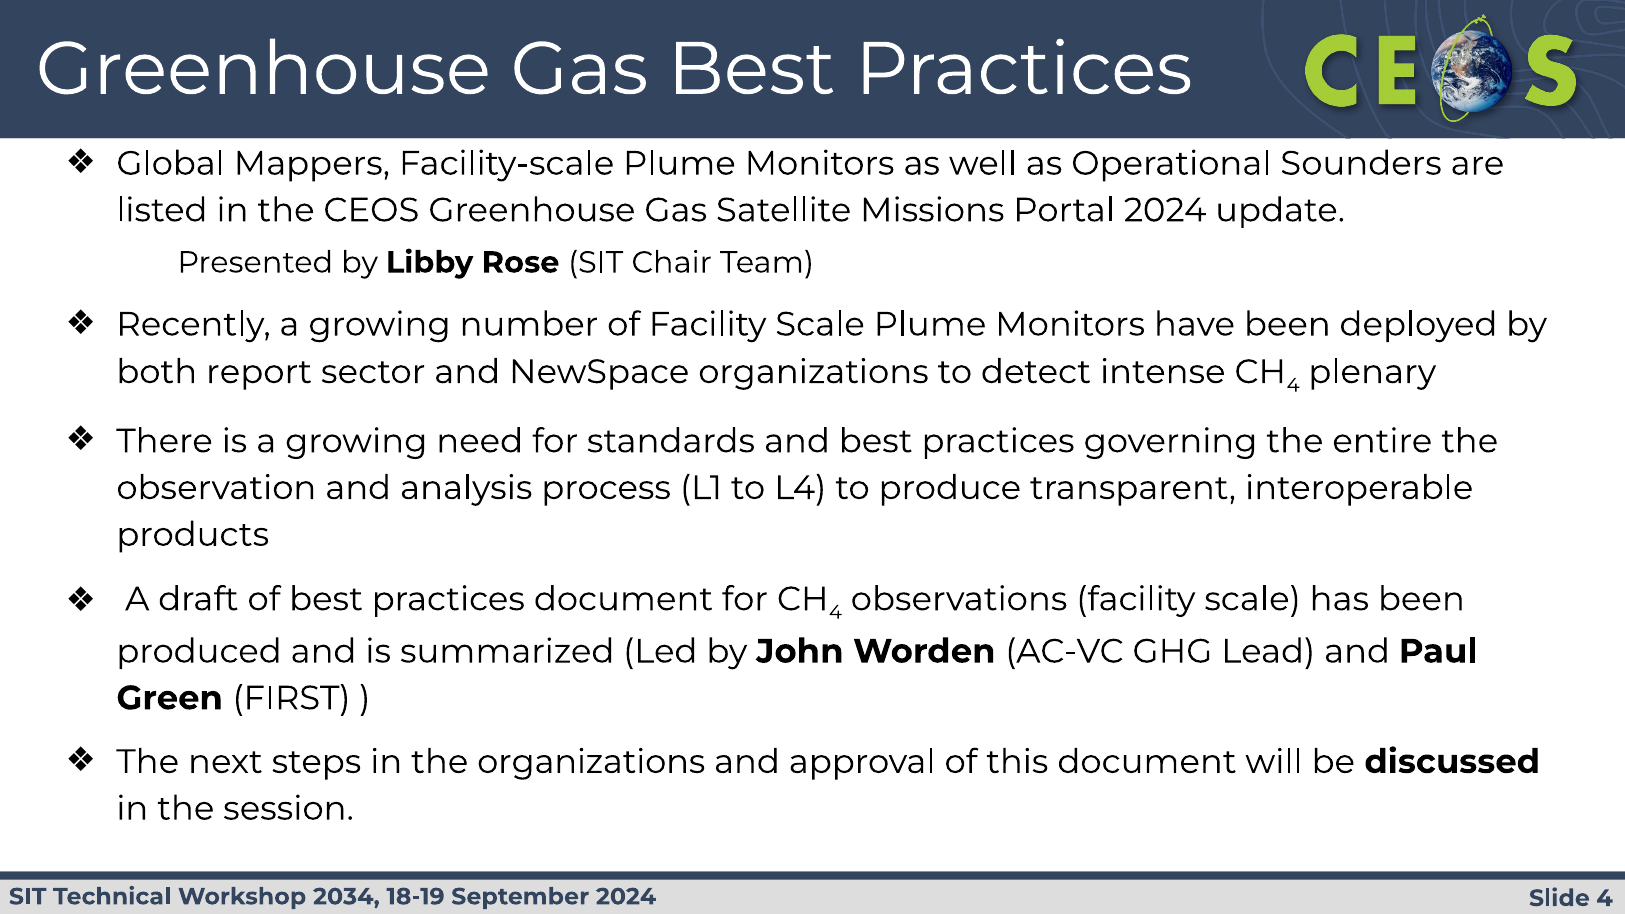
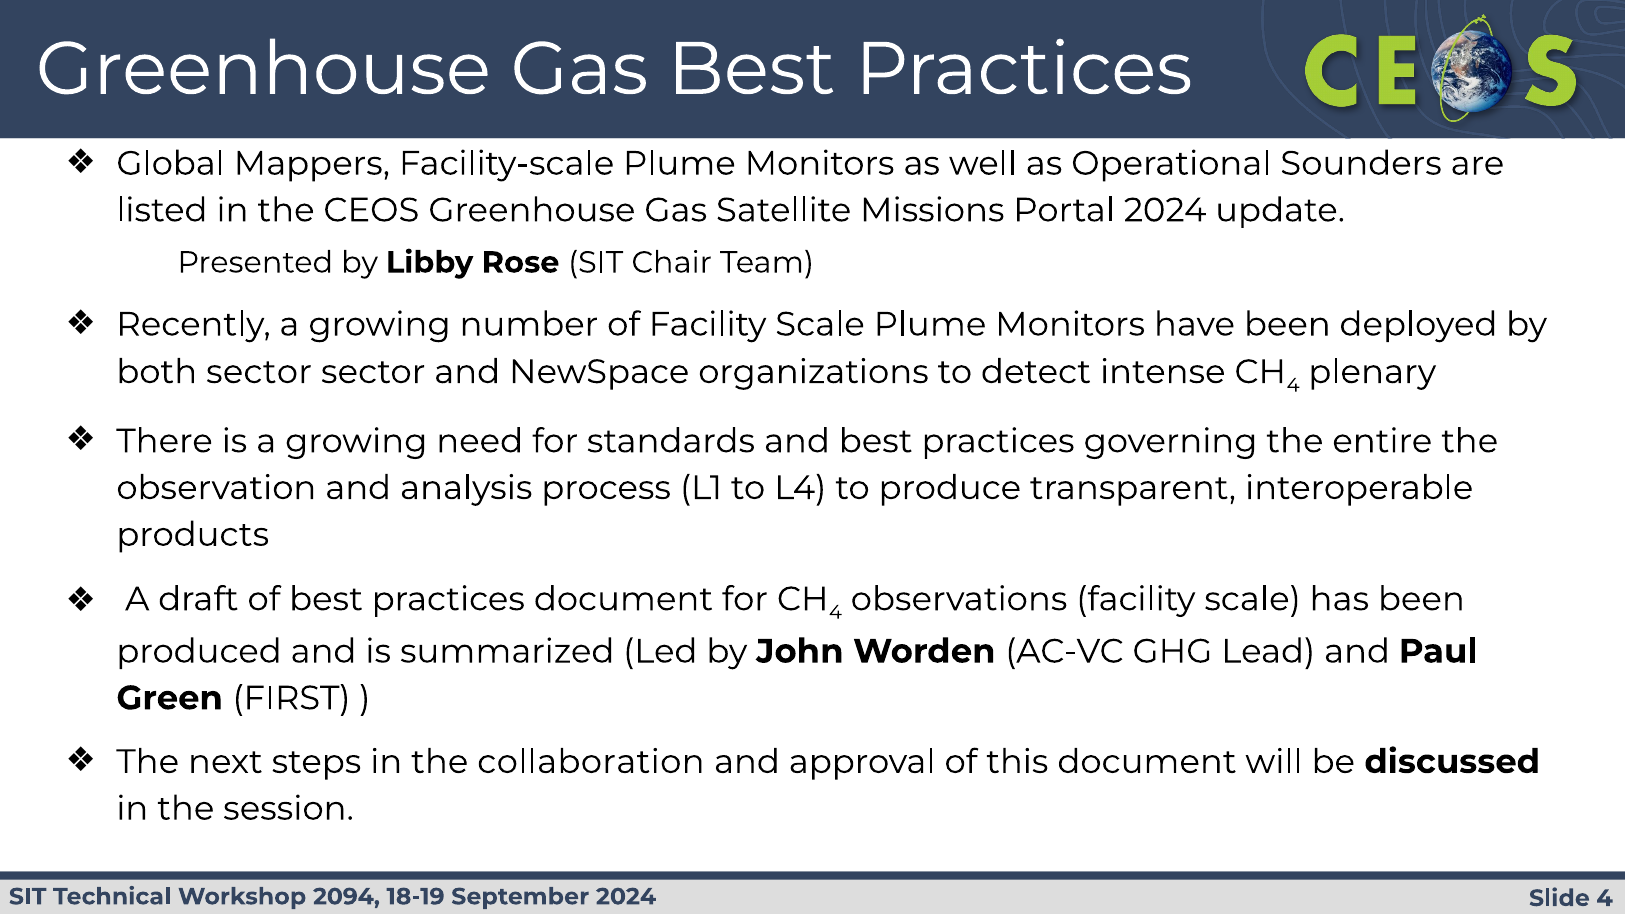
both report: report -> sector (259, 372)
the organizations: organizations -> collaboration (591, 762)
2034: 2034 -> 2094 (346, 897)
